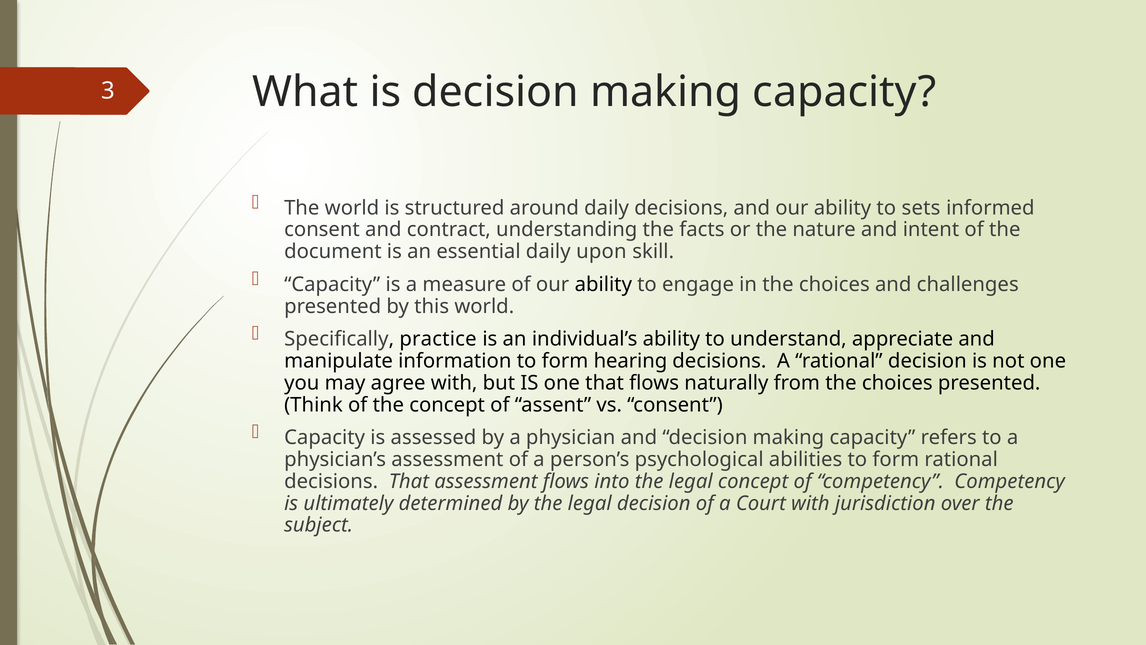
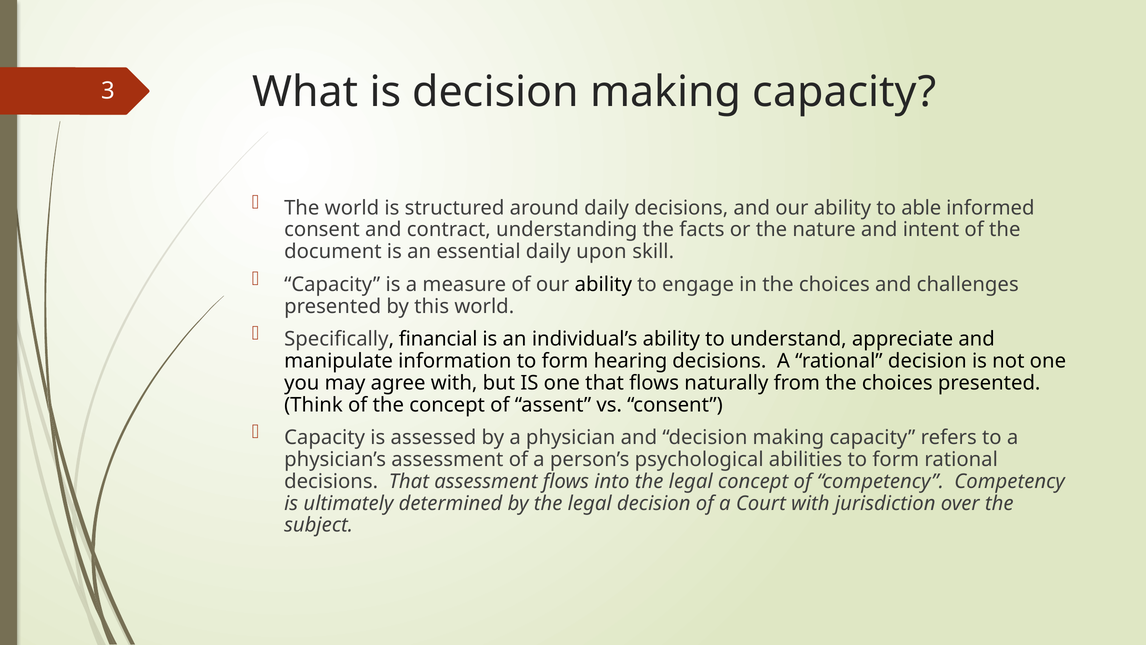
sets: sets -> able (921, 208)
practice: practice -> financial (438, 339)
